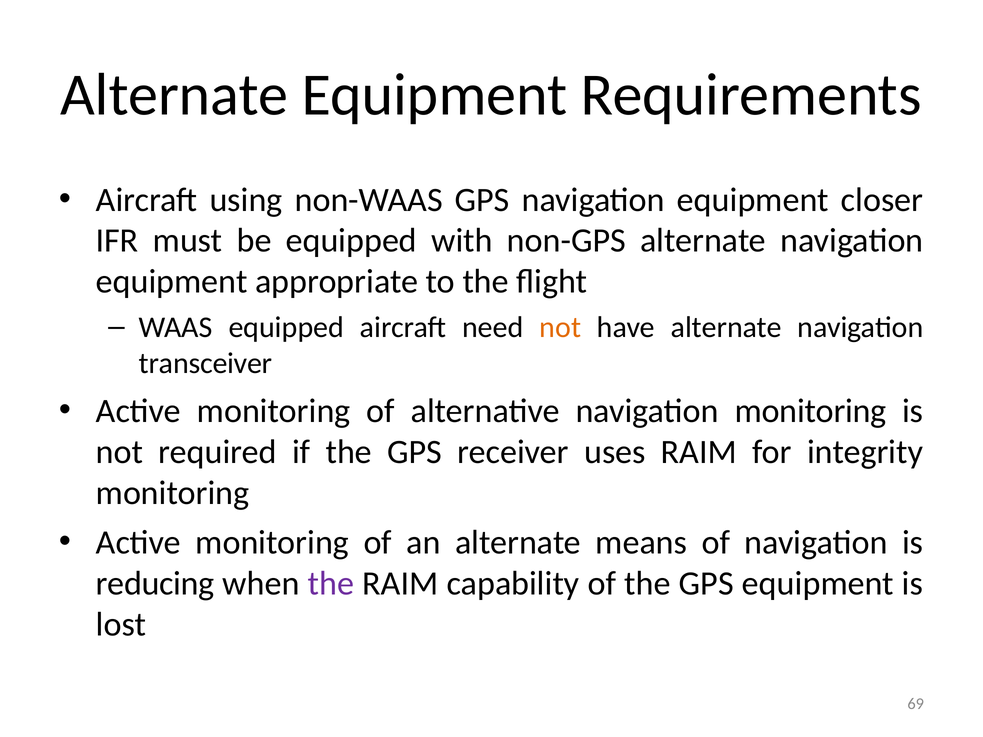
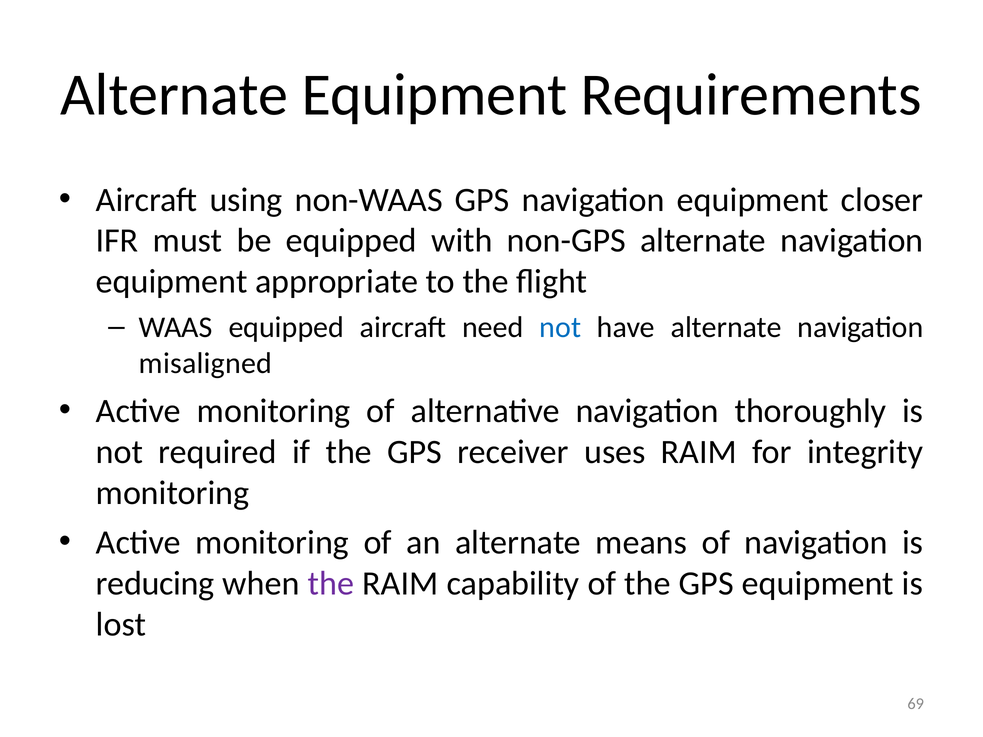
not colour: orange -> blue (560, 328)
transceiver: transceiver -> misaligned (205, 364)
navigation monitoring: monitoring -> thoroughly (811, 411)
